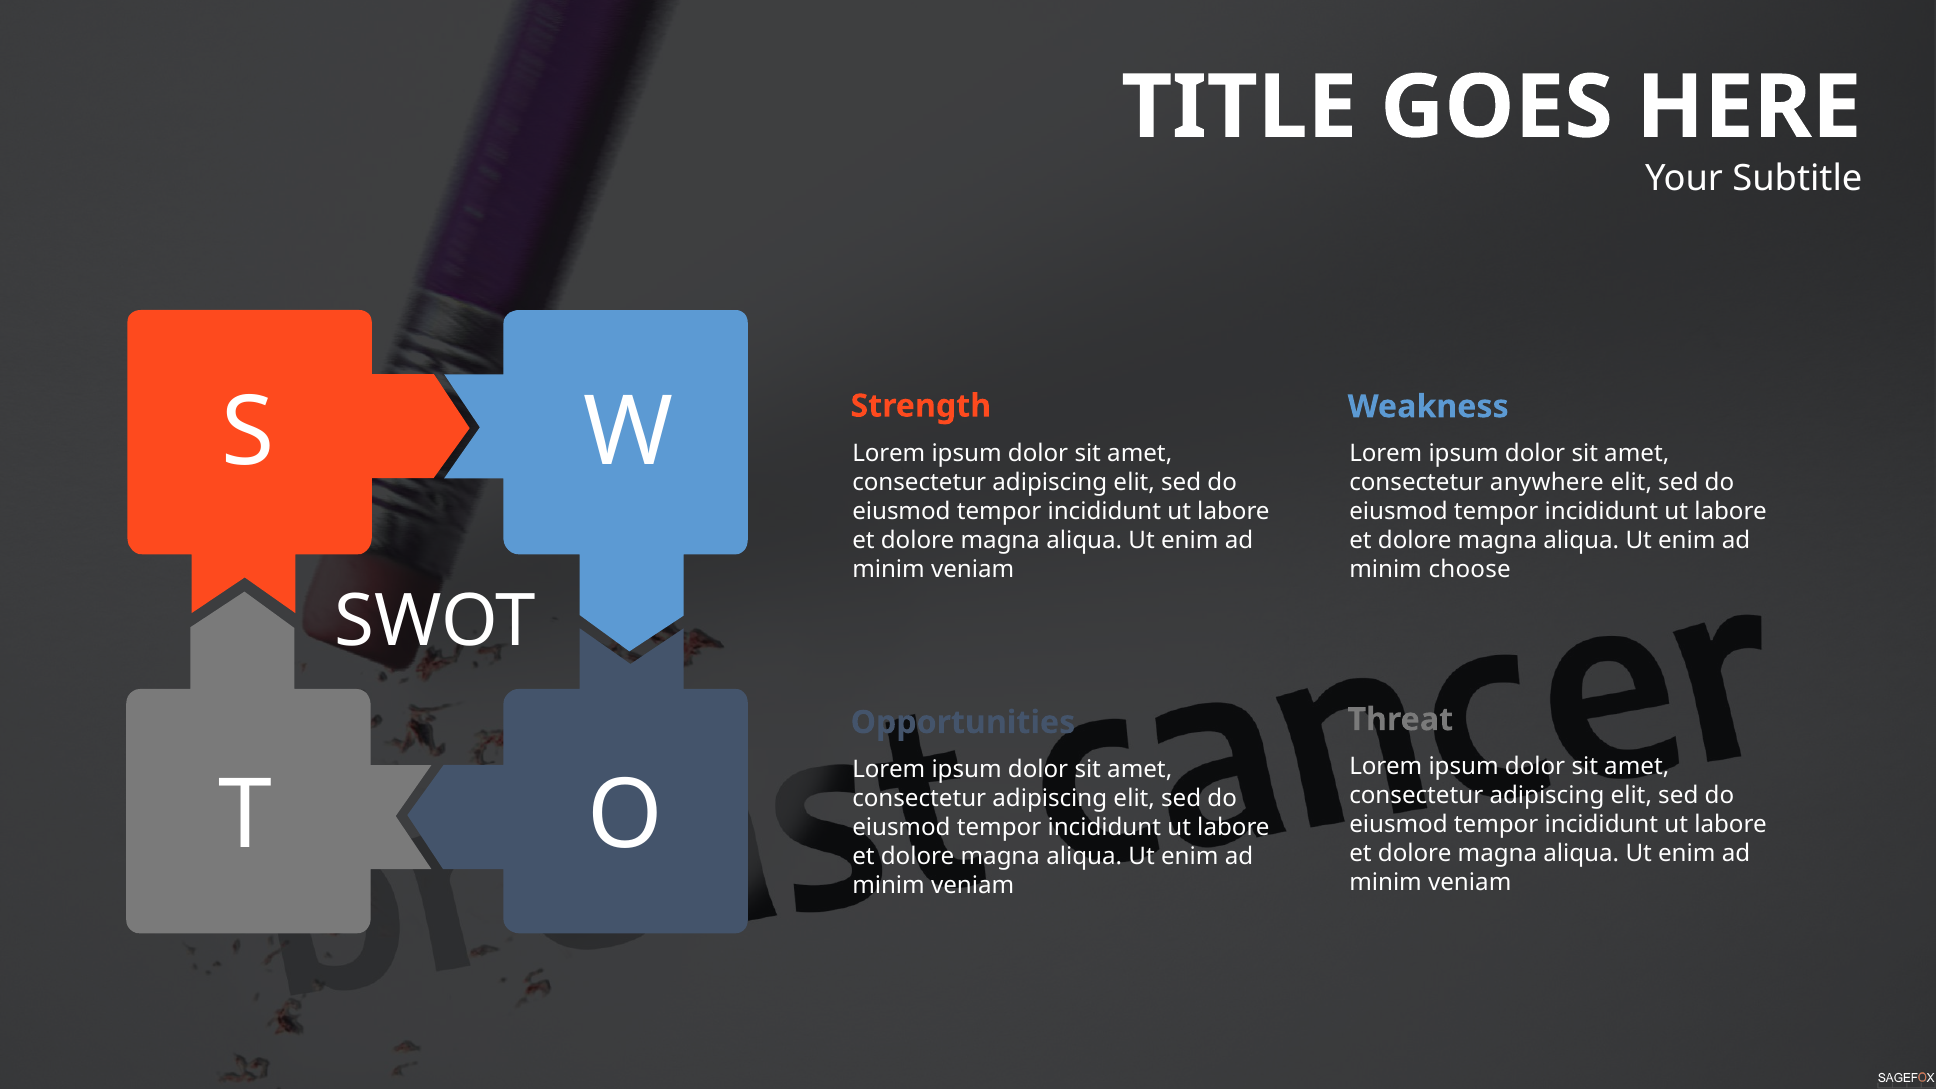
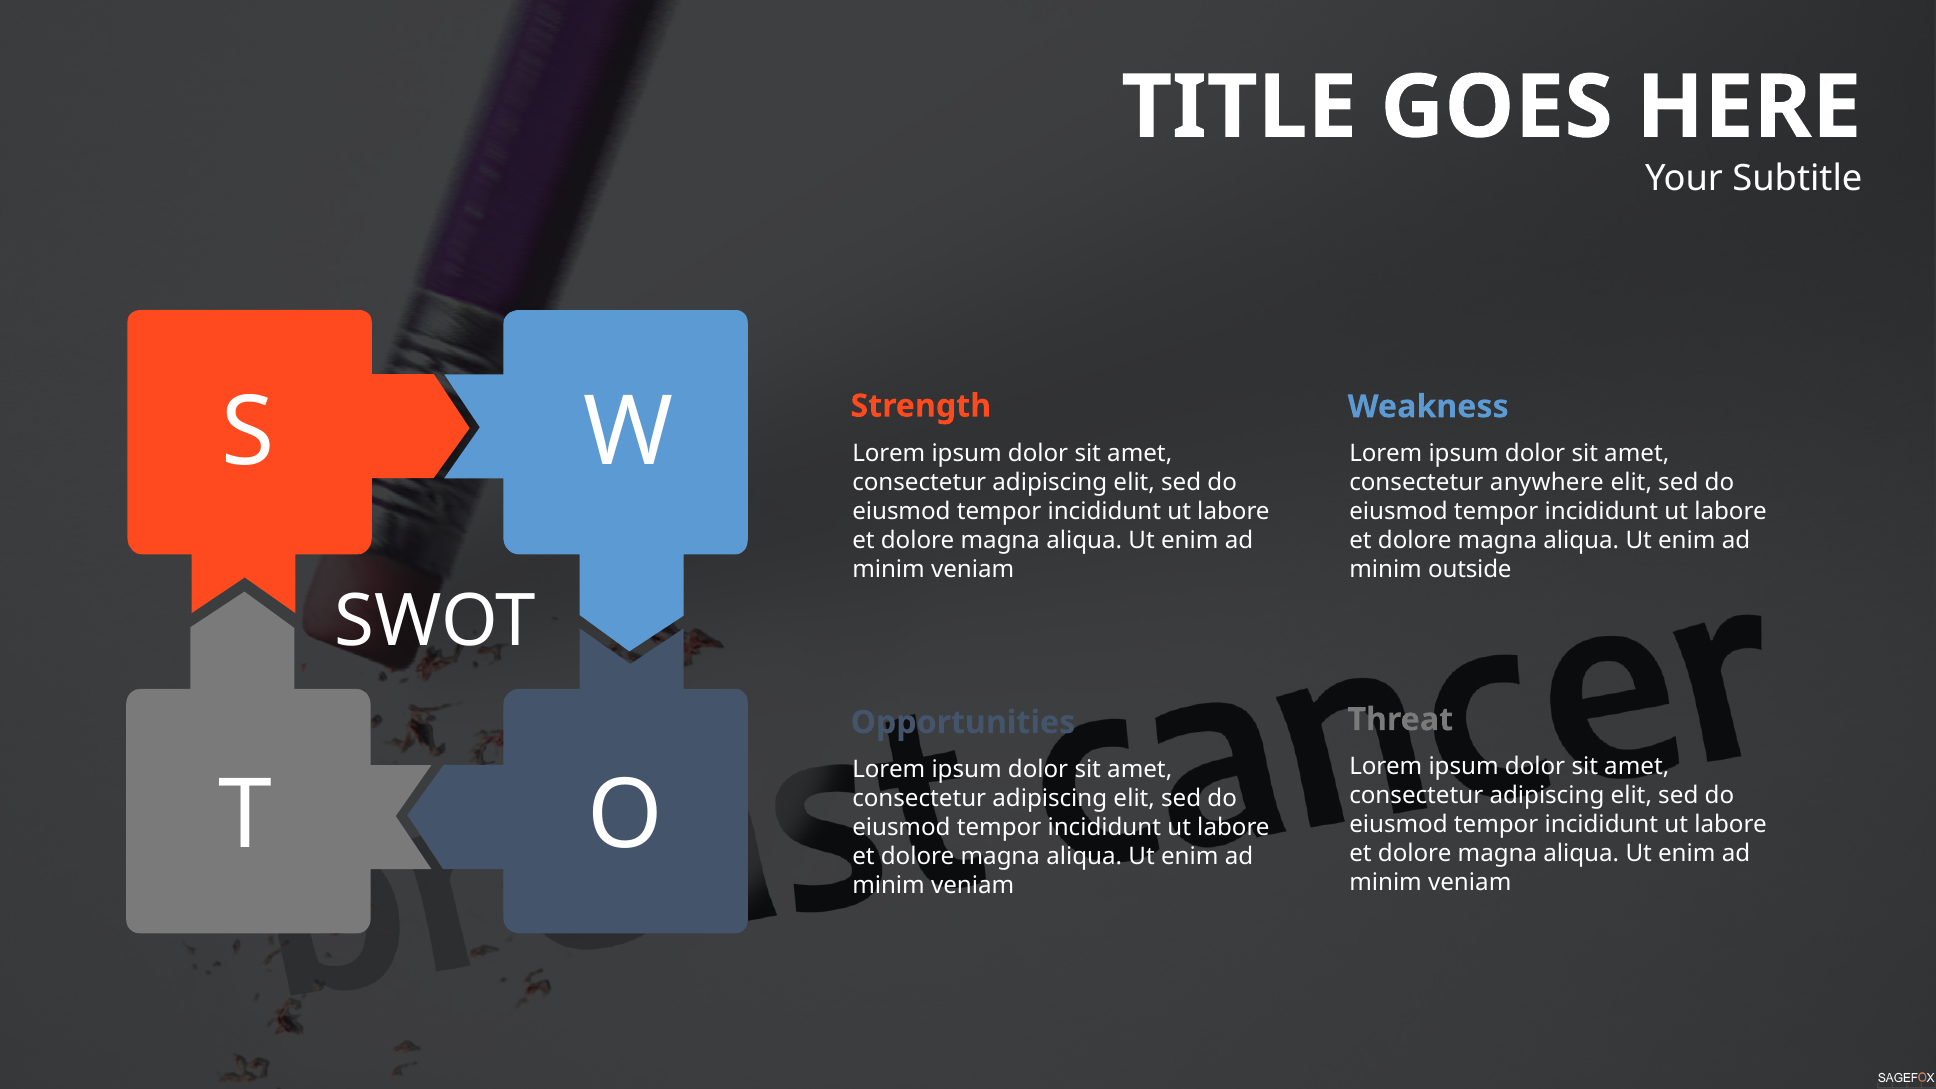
choose: choose -> outside (1470, 570)
